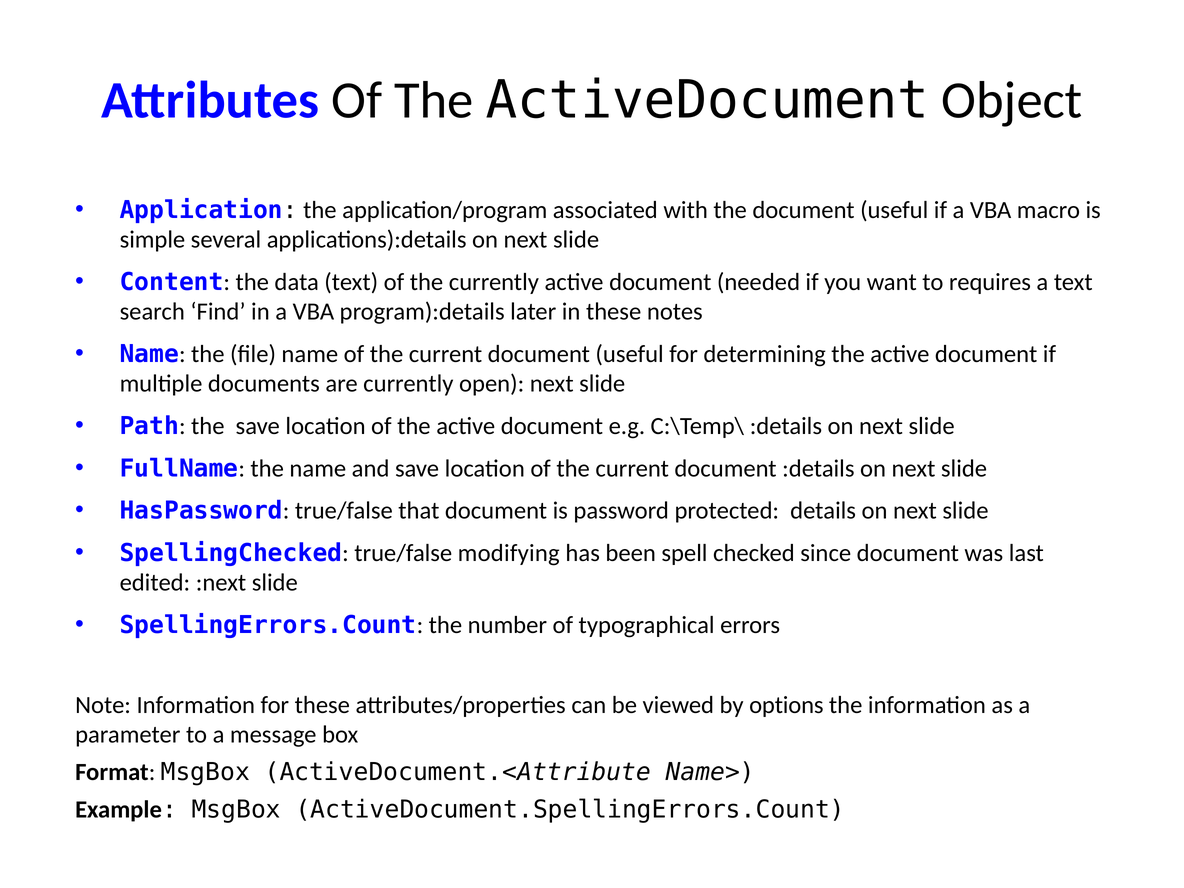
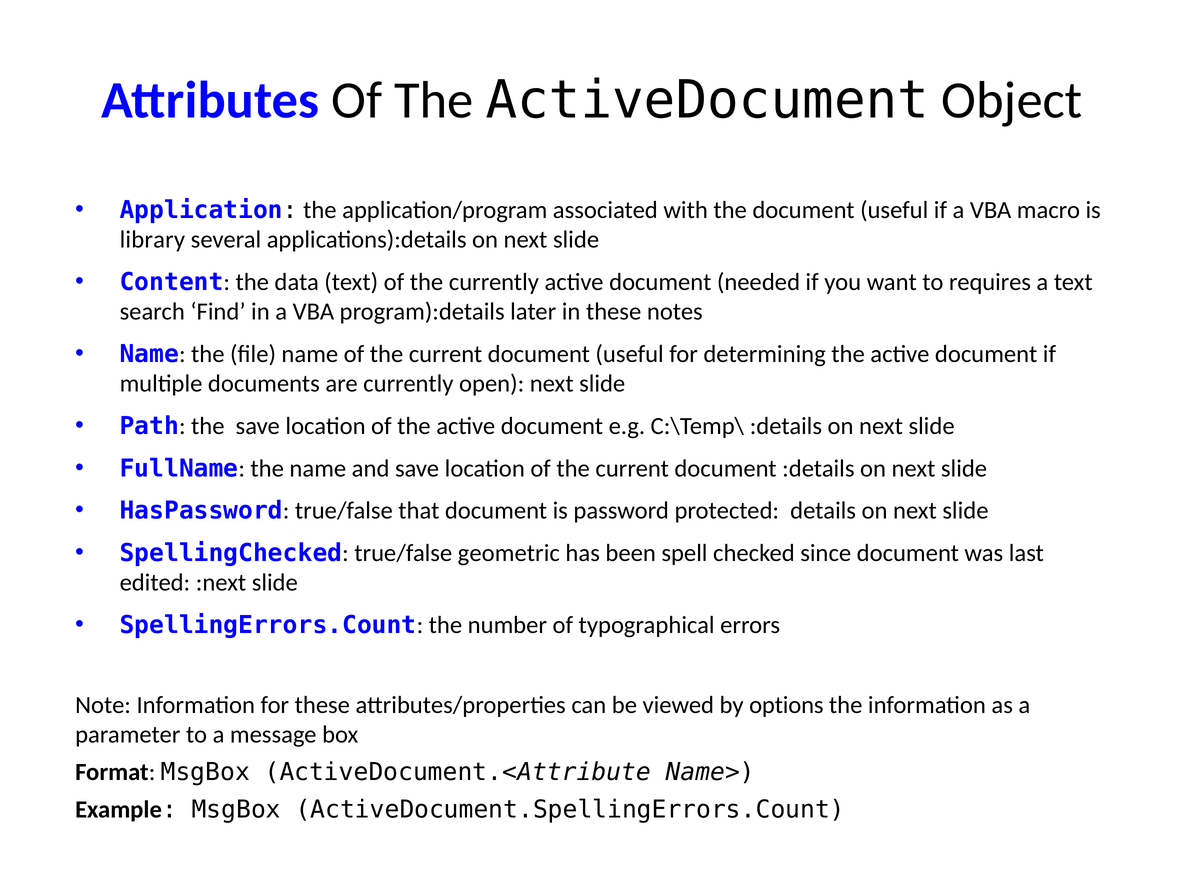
simple: simple -> library (152, 240)
modifying: modifying -> geometric (509, 553)
